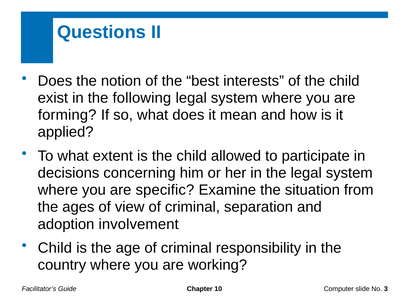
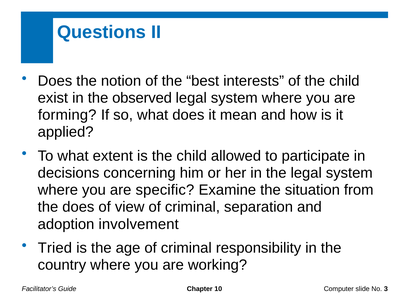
following: following -> observed (142, 98)
the ages: ages -> does (78, 207)
Child: Child -> Tried (55, 248)
